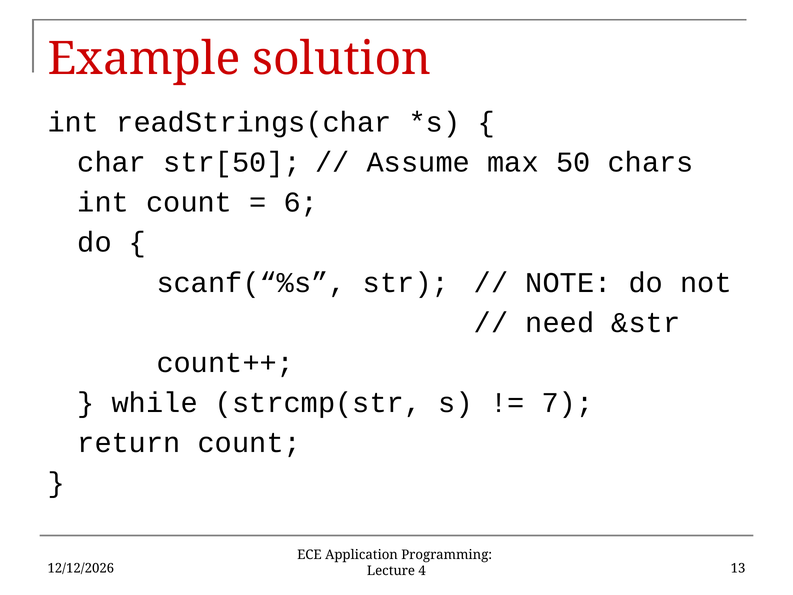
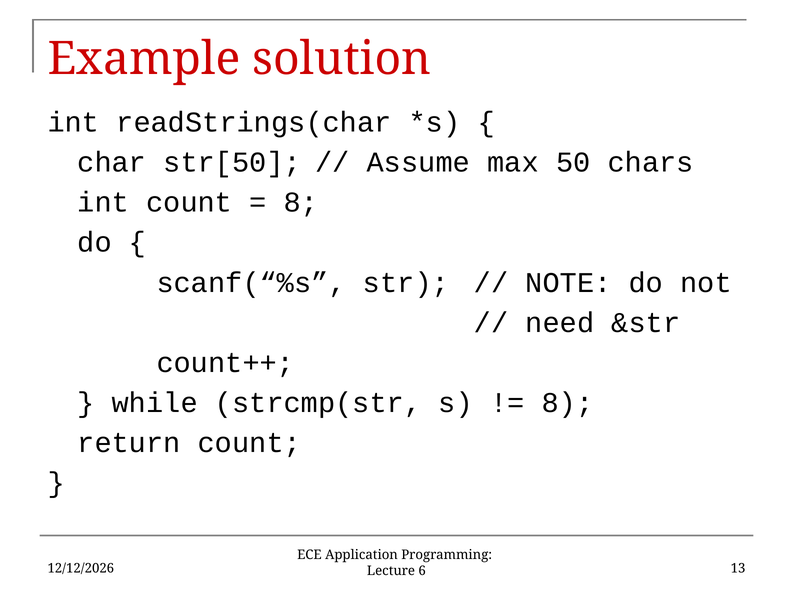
6: 6 -> 8 (301, 202)
7: 7 -> 8 (567, 403)
4: 4 -> 6 (422, 571)
